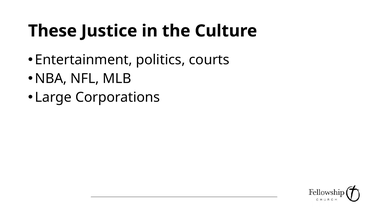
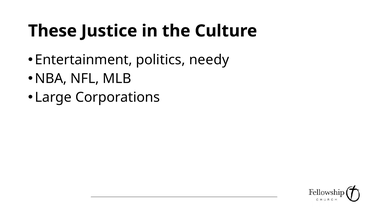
courts: courts -> needy (209, 60)
